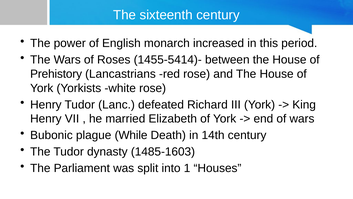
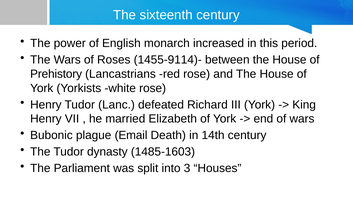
1455-5414)-: 1455-5414)- -> 1455-9114)- (168, 60)
While: While -> Email (131, 135)
1: 1 -> 3 (187, 168)
